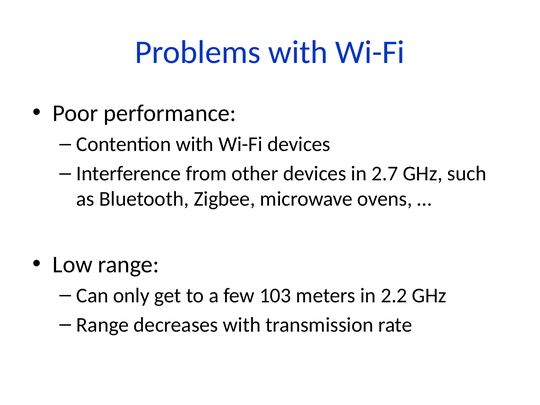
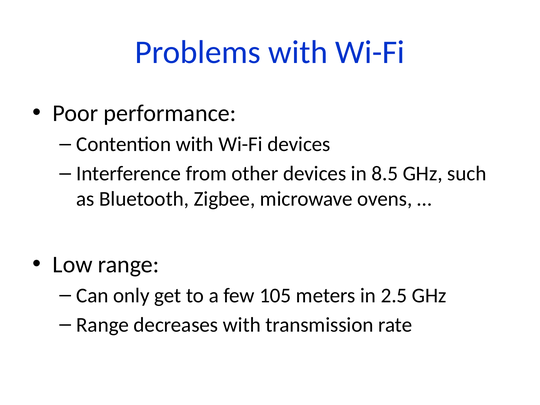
2.7: 2.7 -> 8.5 (385, 174)
103: 103 -> 105 (275, 295)
2.2: 2.2 -> 2.5 (394, 295)
